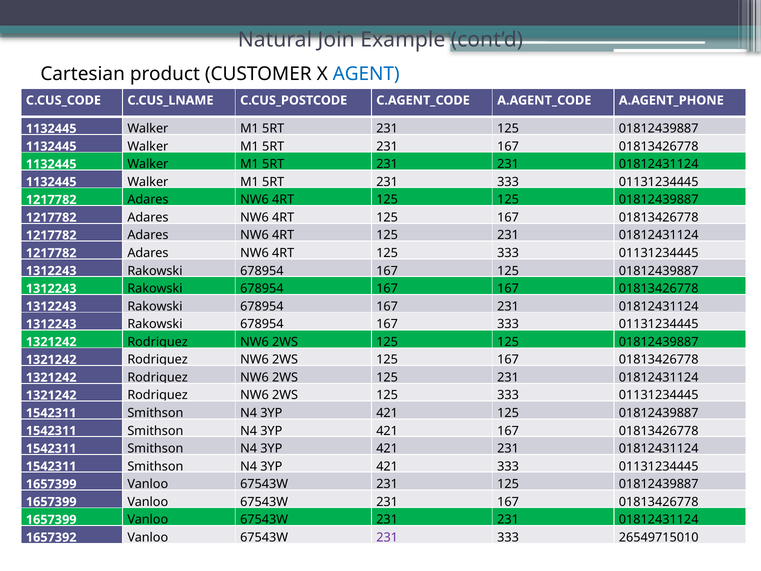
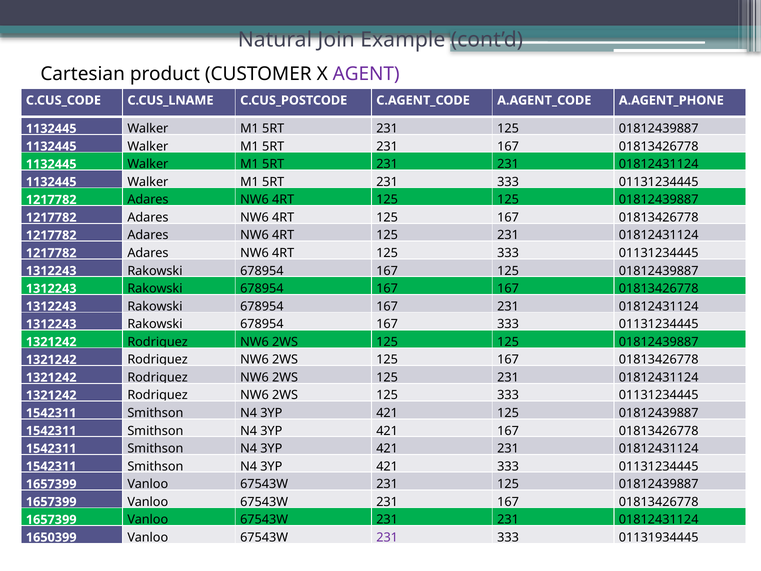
AGENT colour: blue -> purple (366, 74)
1657392: 1657392 -> 1650399 (51, 537)
26549715010: 26549715010 -> 01131934445 (659, 537)
